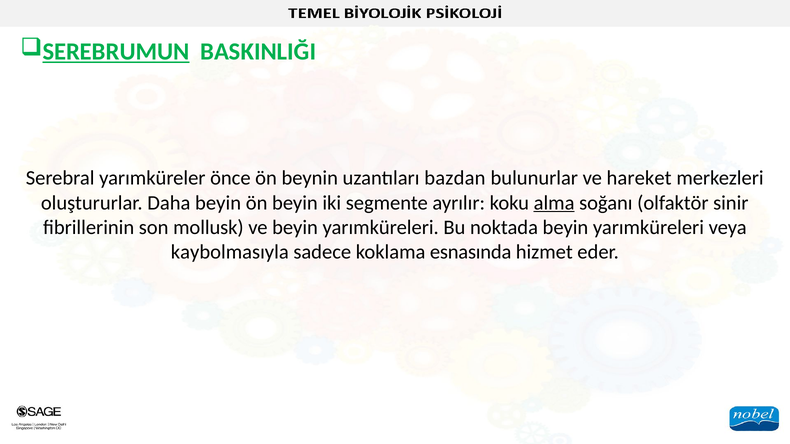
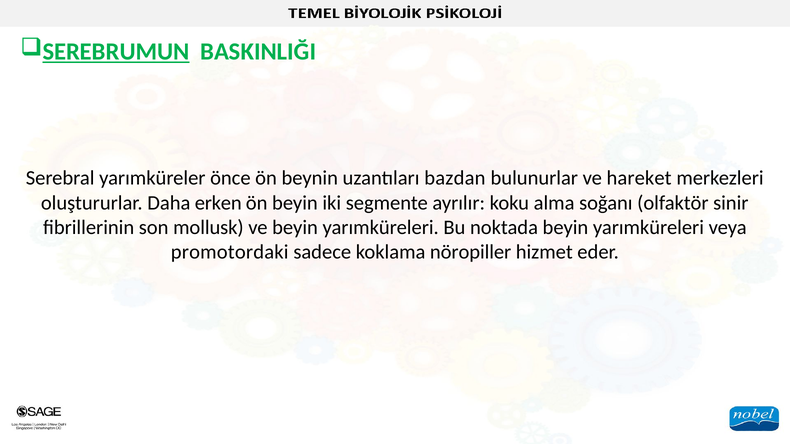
Daha beyin: beyin -> erken (218, 203)
alma underline: present -> none (554, 203)
kaybolmasıyla: kaybolmasıyla -> promotordaki (230, 252)
esnasında: esnasında -> nöropiller (471, 252)
